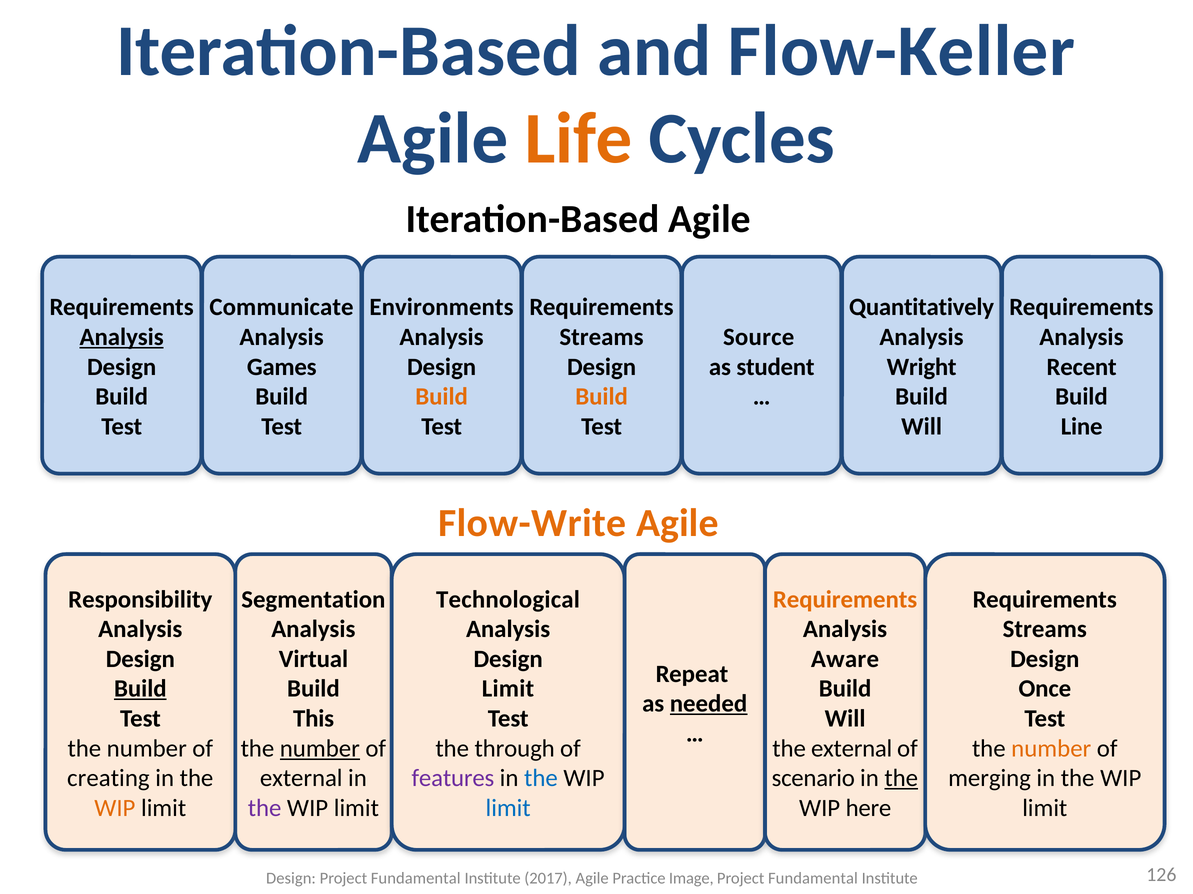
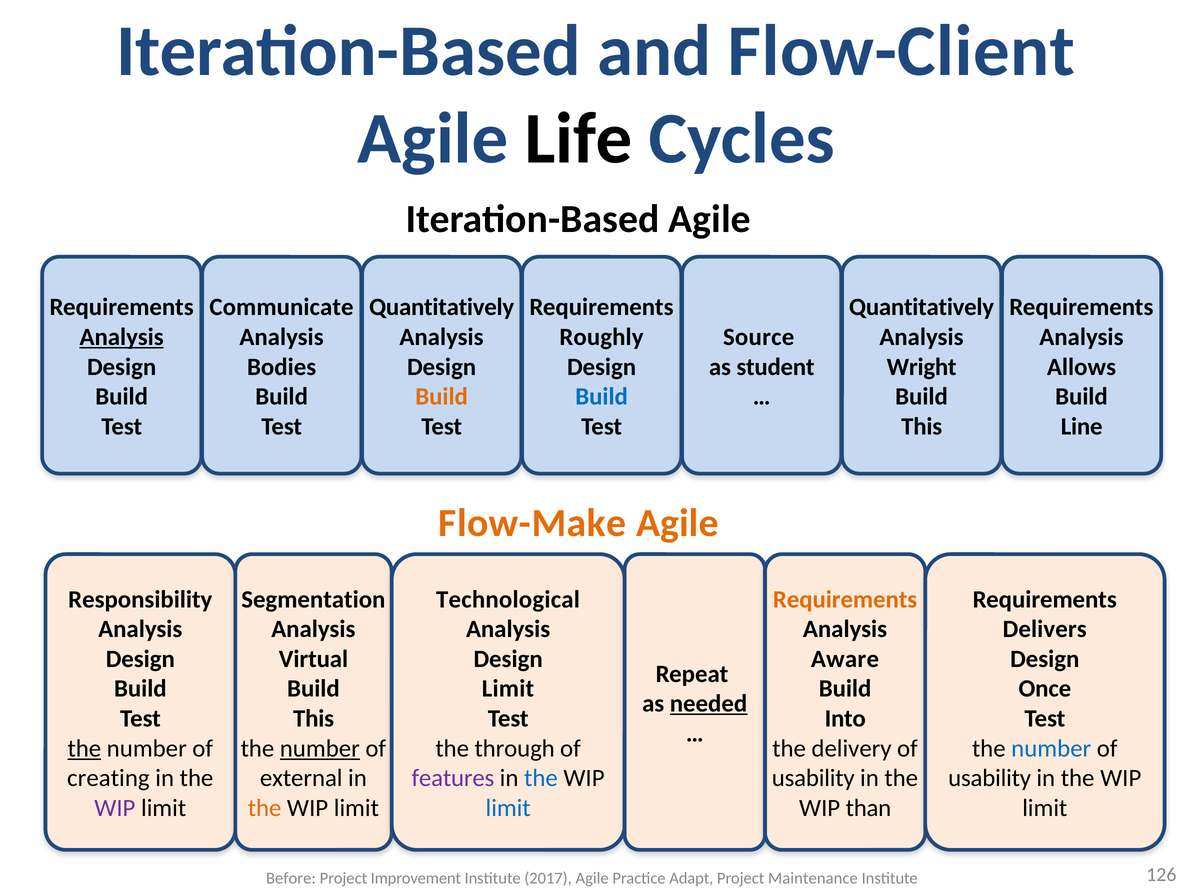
Flow-Keller: Flow-Keller -> Flow-Client (902, 51)
Life colour: orange -> black (579, 139)
Environments: Environments -> Quantitatively (442, 308)
Streams: Streams -> Roughly (601, 337)
Games: Games -> Bodies (282, 367)
Recent: Recent -> Allows (1081, 367)
Build colour: orange -> blue (602, 397)
Will: Will -> This (922, 427)
Flow-Write: Flow-Write -> Flow-Make (532, 523)
Streams: Streams -> Delivers (1045, 630)
Build underline: present -> none (140, 689)
Will: Will -> Into (845, 719)
the underline: none -> present (84, 749)
the external: external -> delivery (852, 749)
number colour: orange -> blue (1051, 749)
scenario: scenario -> usability (813, 779)
the underline: present -> none (901, 779)
merging: merging -> usability (990, 779)
WIP colour: orange -> purple (115, 809)
the colour: purple -> orange (265, 809)
here: here -> than (868, 809)
Design: Design -> Before (291, 879)
Fundamental: Fundamental -> Improvement (416, 879)
Image: Image -> Adapt (691, 879)
Fundamental: Fundamental -> Maintenance (813, 879)
